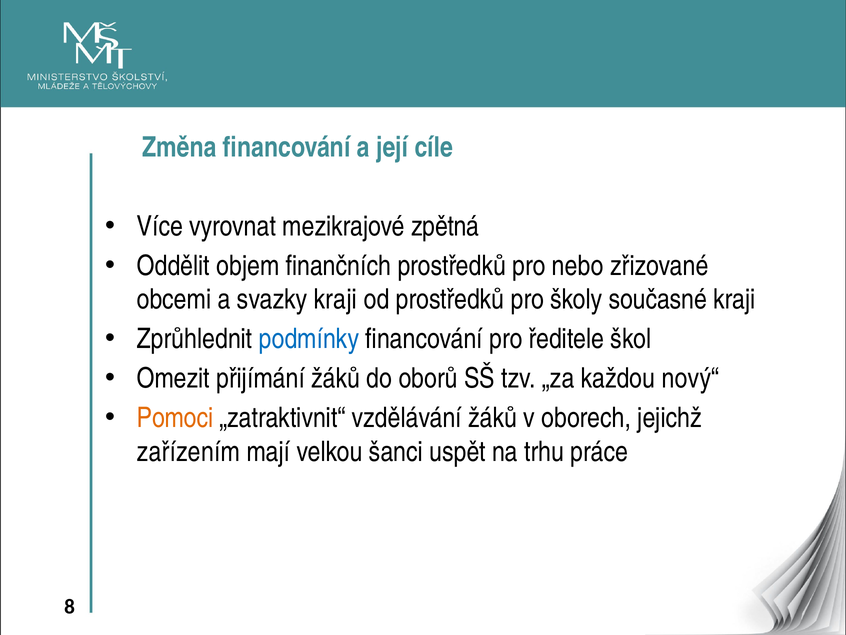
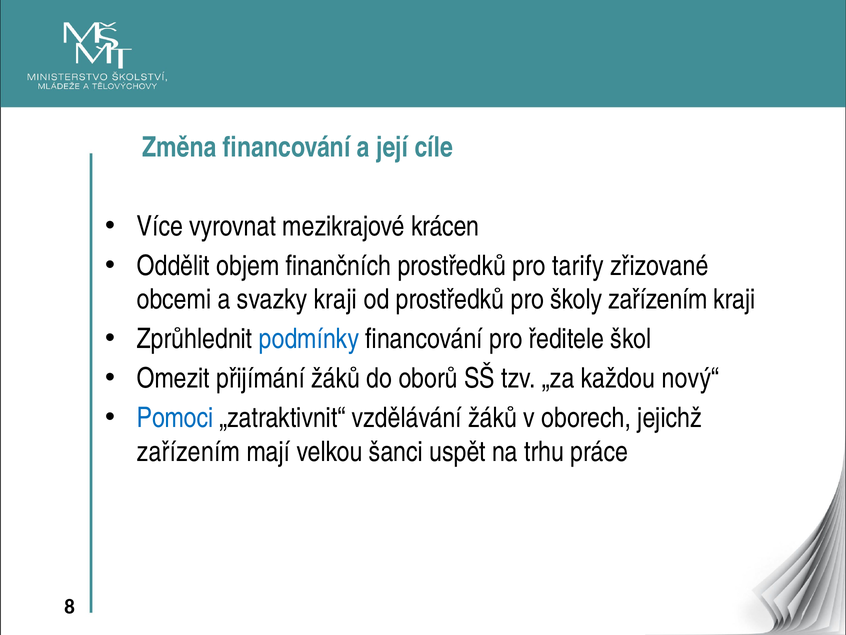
zpětná: zpětná -> krácen (445, 226)
nebo: nebo -> tarify (578, 266)
školy současné: současné -> zařízením (658, 299)
Pomoci colour: orange -> blue (175, 418)
